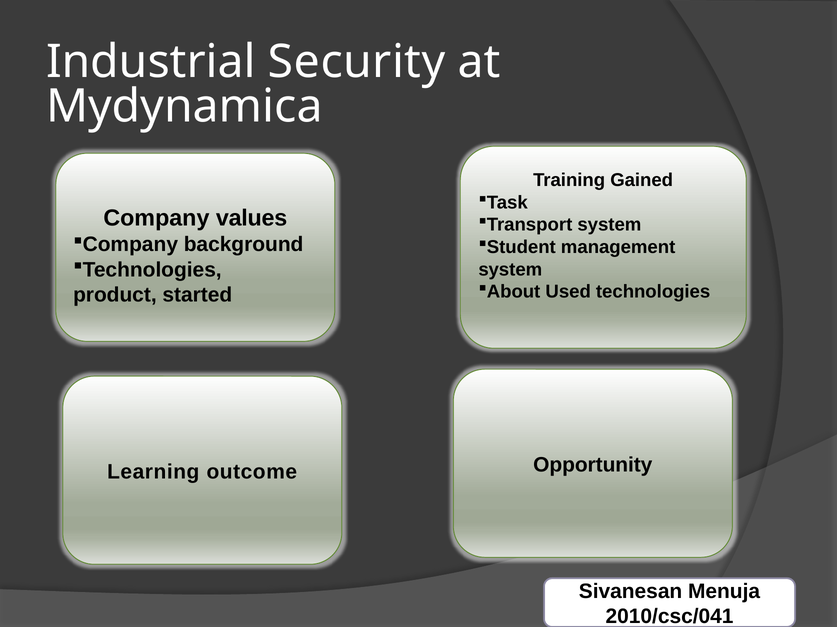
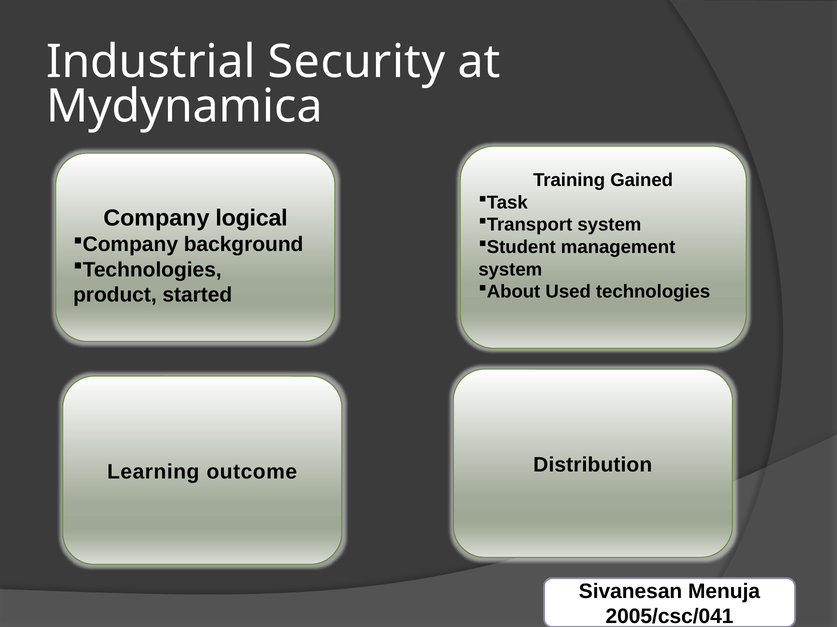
values: values -> logical (252, 219)
Opportunity: Opportunity -> Distribution (593, 465)
2010/csc/041: 2010/csc/041 -> 2005/csc/041 (670, 617)
